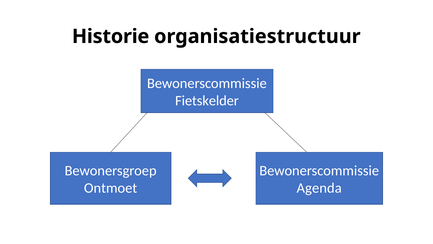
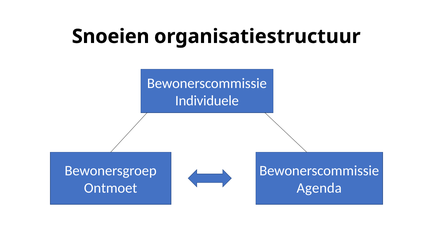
Historie: Historie -> Snoeien (111, 36)
Fietskelder: Fietskelder -> Individuele (207, 100)
